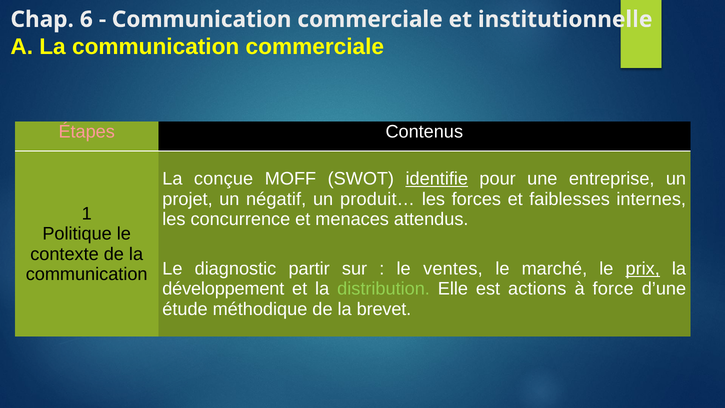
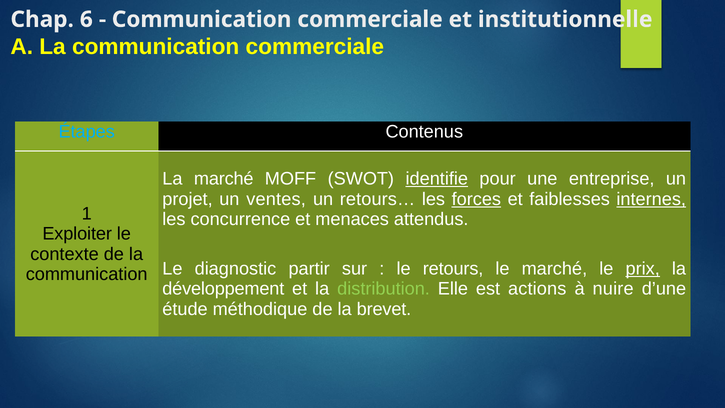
Étapes colour: pink -> light blue (87, 132)
La conçue: conçue -> marché (224, 179)
négatif: négatif -> ventes (276, 199)
produit…: produit… -> retours… (377, 199)
forces underline: none -> present (476, 199)
internes underline: none -> present (651, 199)
Politique: Politique -> Exploiter (77, 234)
ventes: ventes -> retours (453, 269)
force: force -> nuire (613, 289)
